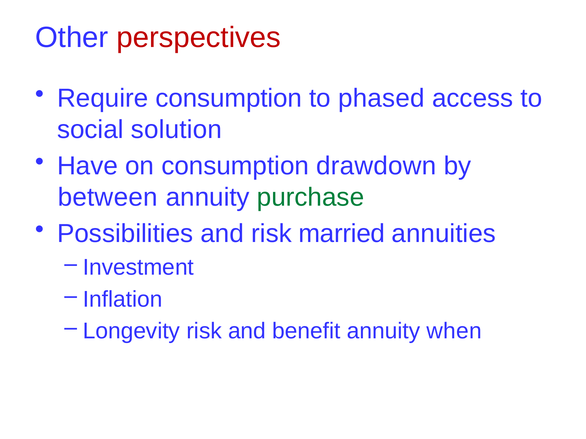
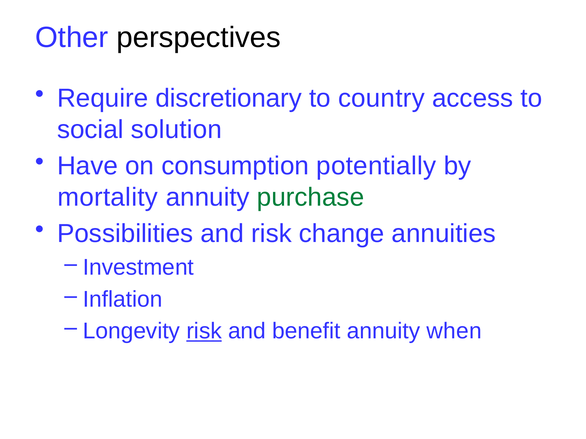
perspectives colour: red -> black (199, 38)
Require consumption: consumption -> discretionary (229, 99)
phased: phased -> country (381, 99)
drawdown: drawdown -> potentially (376, 166)
between: between -> mortality (108, 198)
married: married -> change (342, 234)
risk underline: none -> present (204, 332)
